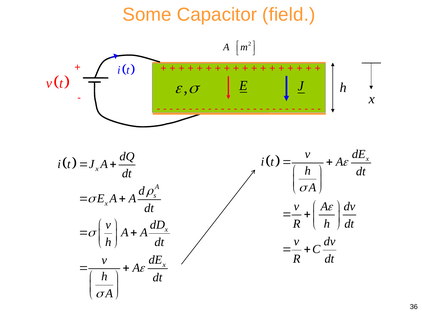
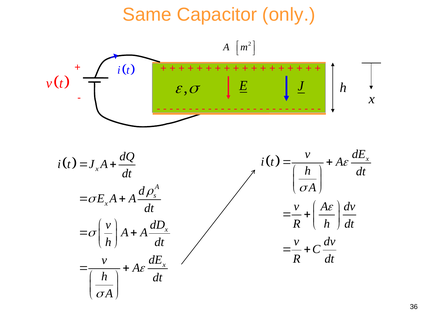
Some: Some -> Same (147, 15)
field: field -> only (289, 15)
